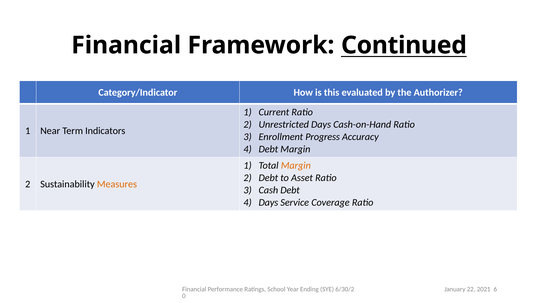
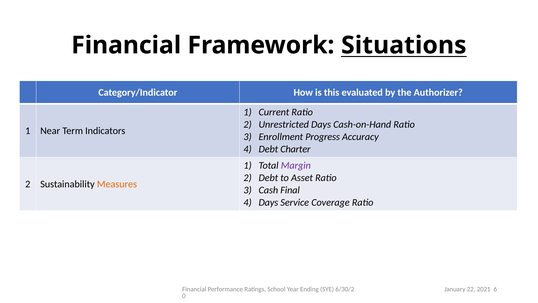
Continued: Continued -> Situations (404, 45)
Debt Margin: Margin -> Charter (295, 149)
Margin colour: orange -> purple (296, 165)
Cash Debt: Debt -> Final (290, 190)
